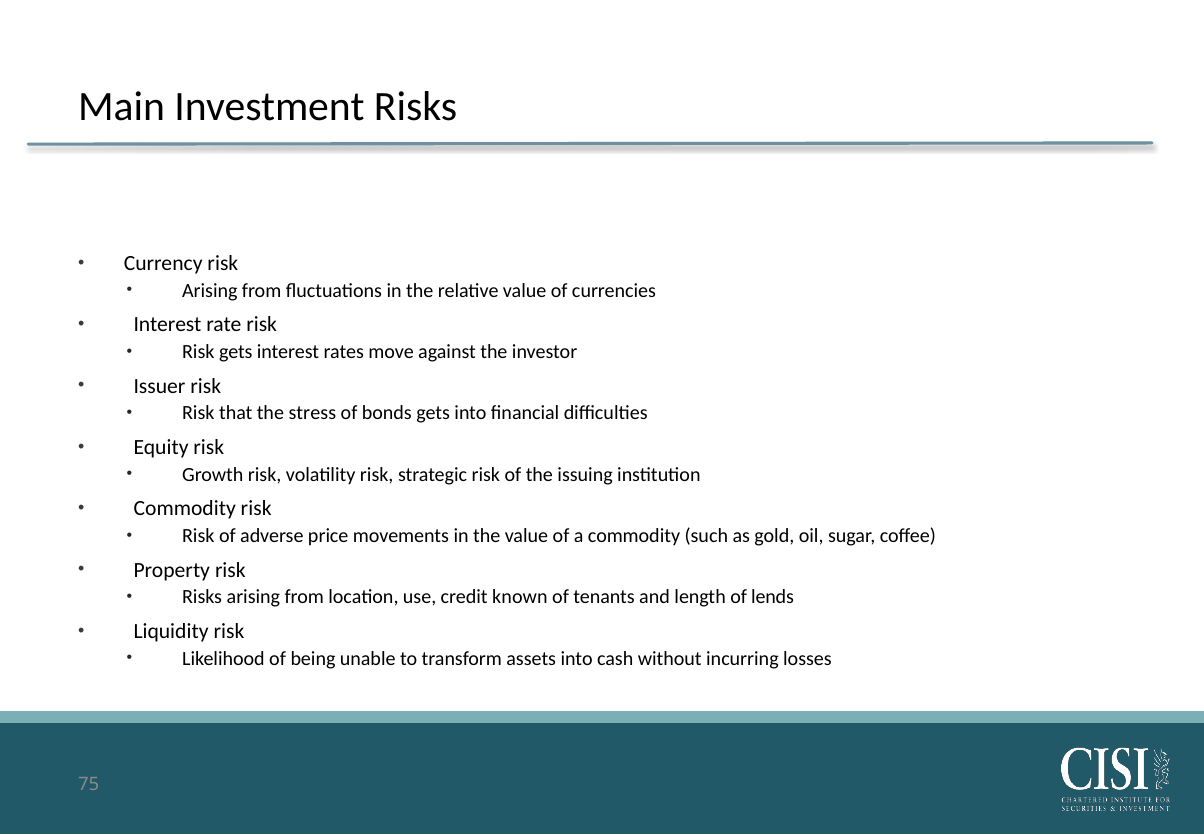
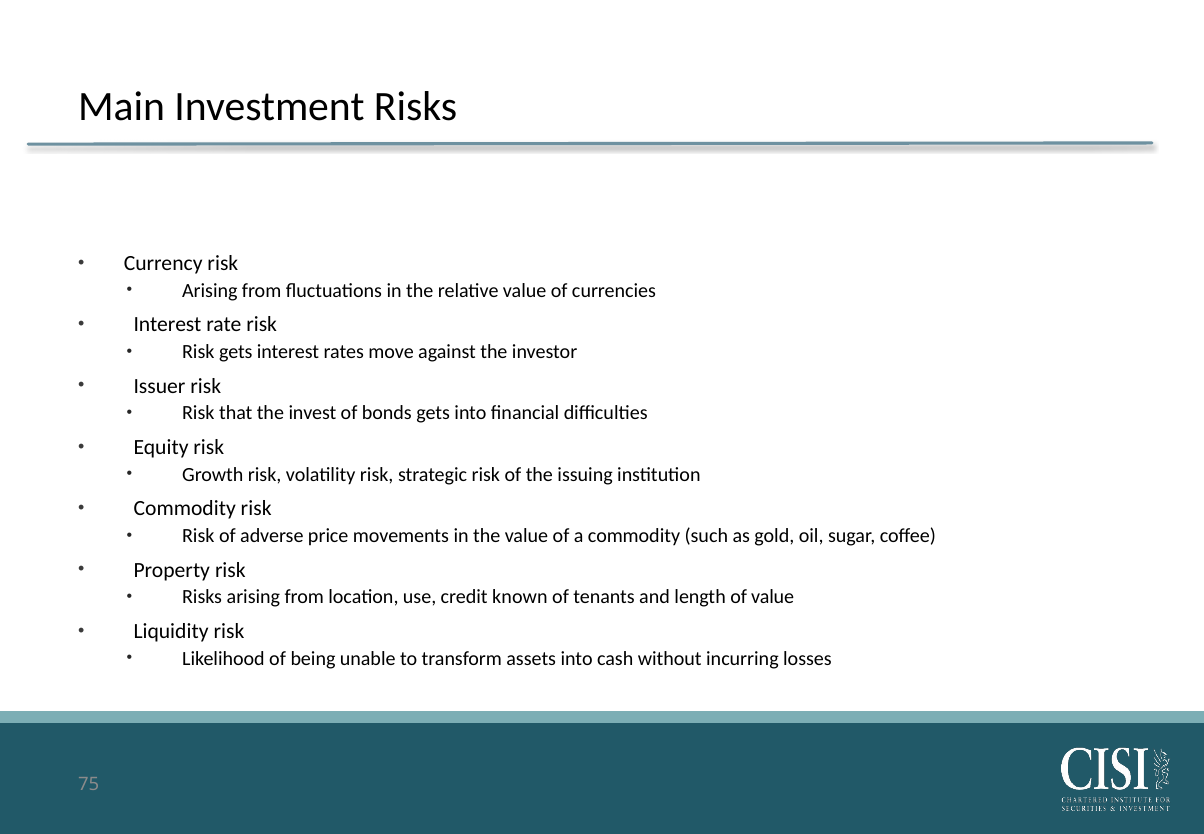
stress: stress -> invest (312, 413)
of lends: lends -> value (773, 597)
